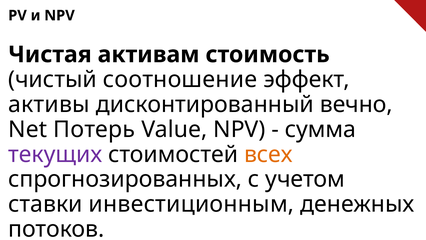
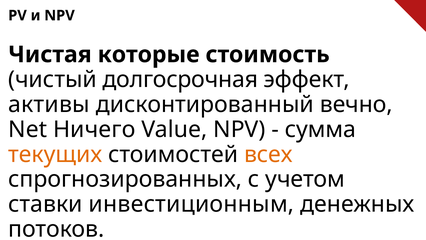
активам: активам -> которые (149, 55)
соотношение: соотношение -> долгосрочная (180, 79)
Потерь: Потерь -> Ничего (94, 129)
текущих colour: purple -> orange (55, 154)
